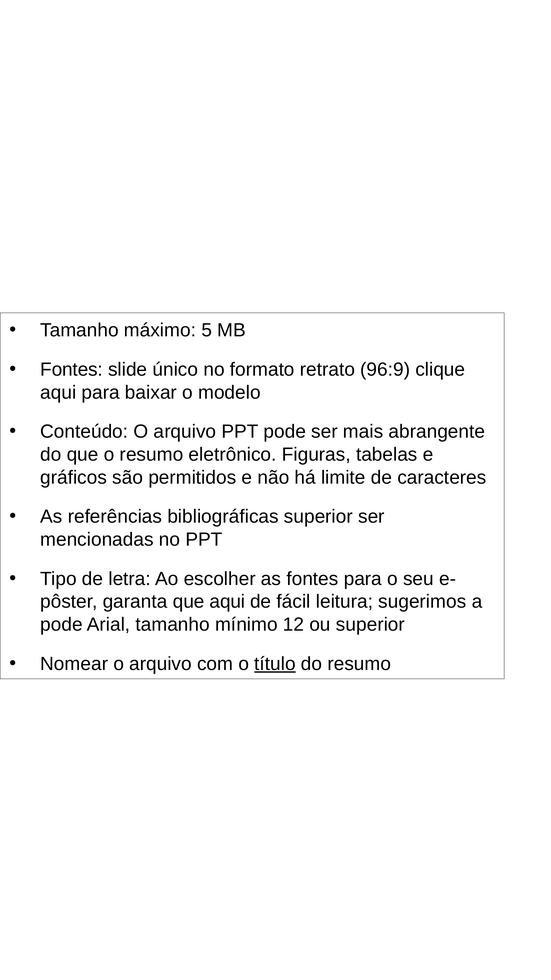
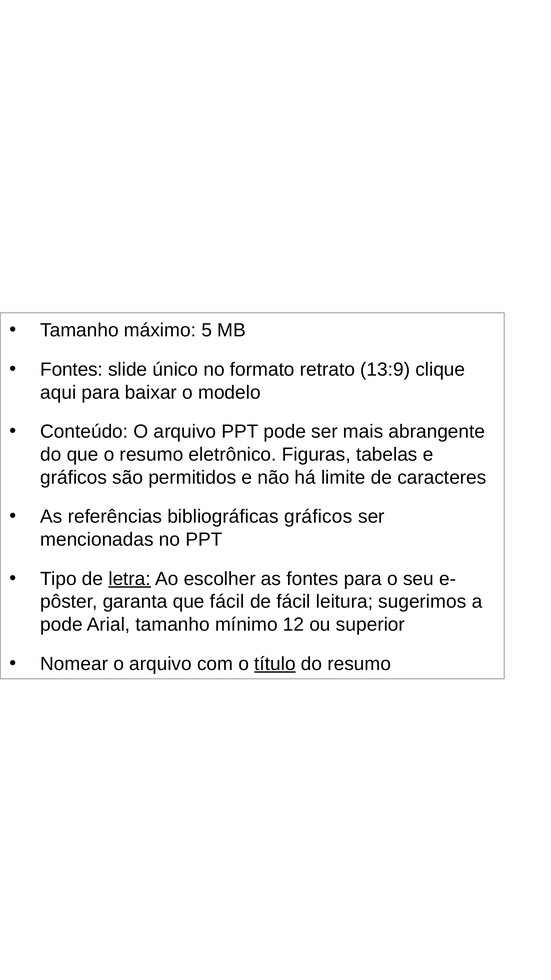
96:9: 96:9 -> 13:9 (385, 369)
bibliográficas superior: superior -> gráficos (318, 516)
letra underline: none -> present (130, 579)
que aqui: aqui -> fácil (227, 601)
